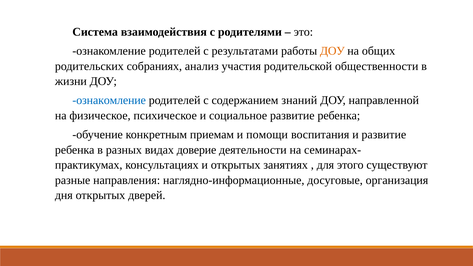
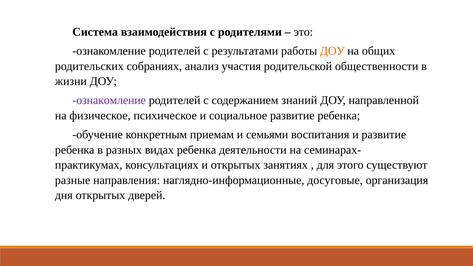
ознакомление colour: blue -> purple (109, 100)
помощи: помощи -> семьями (267, 135)
видах доверие: доверие -> ребенка (196, 150)
